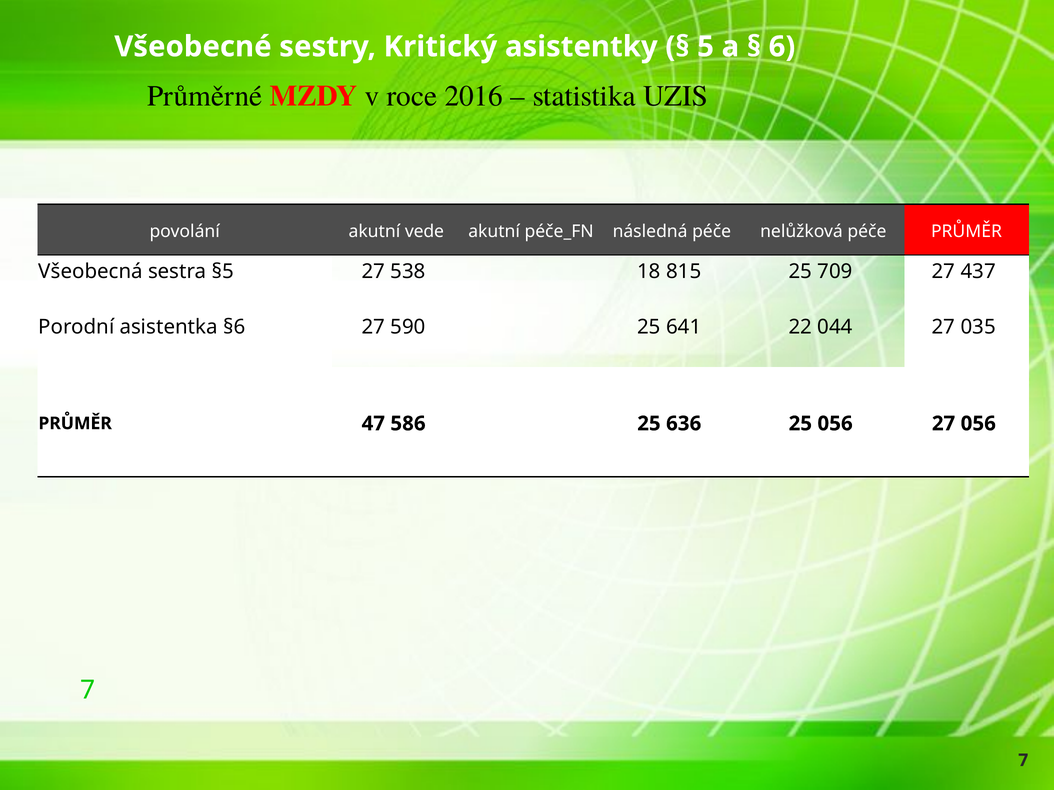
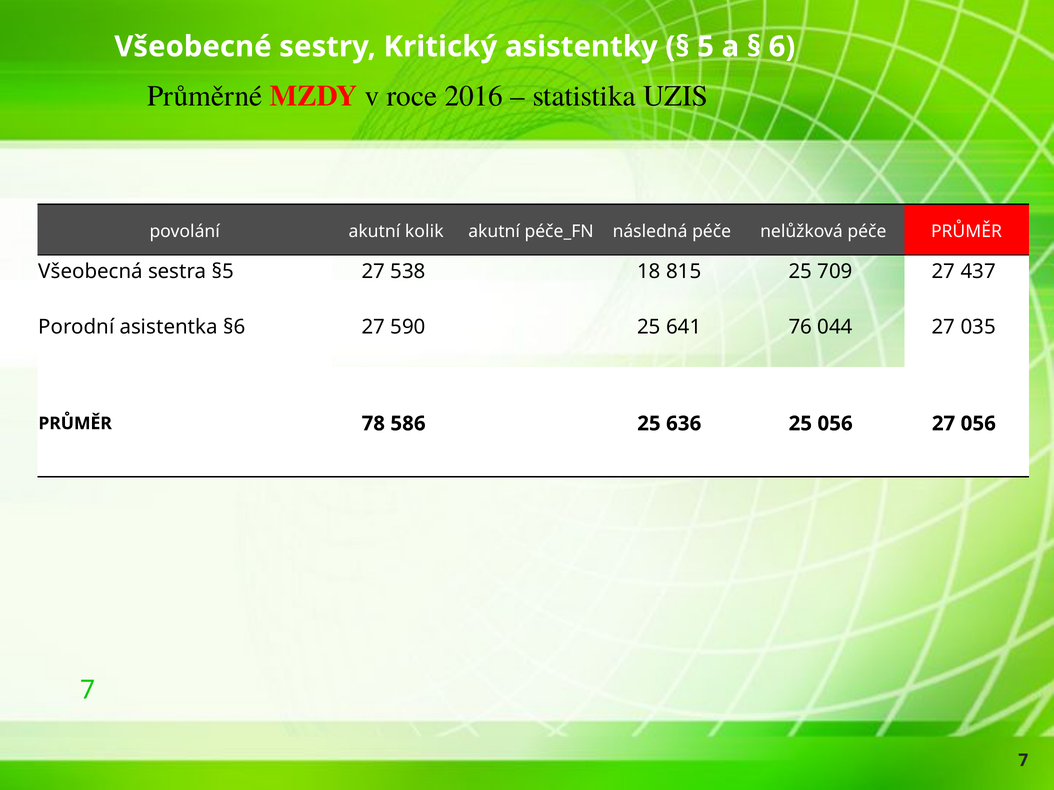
vede: vede -> kolik (424, 231)
22: 22 -> 76 (800, 327)
47: 47 -> 78 (373, 424)
